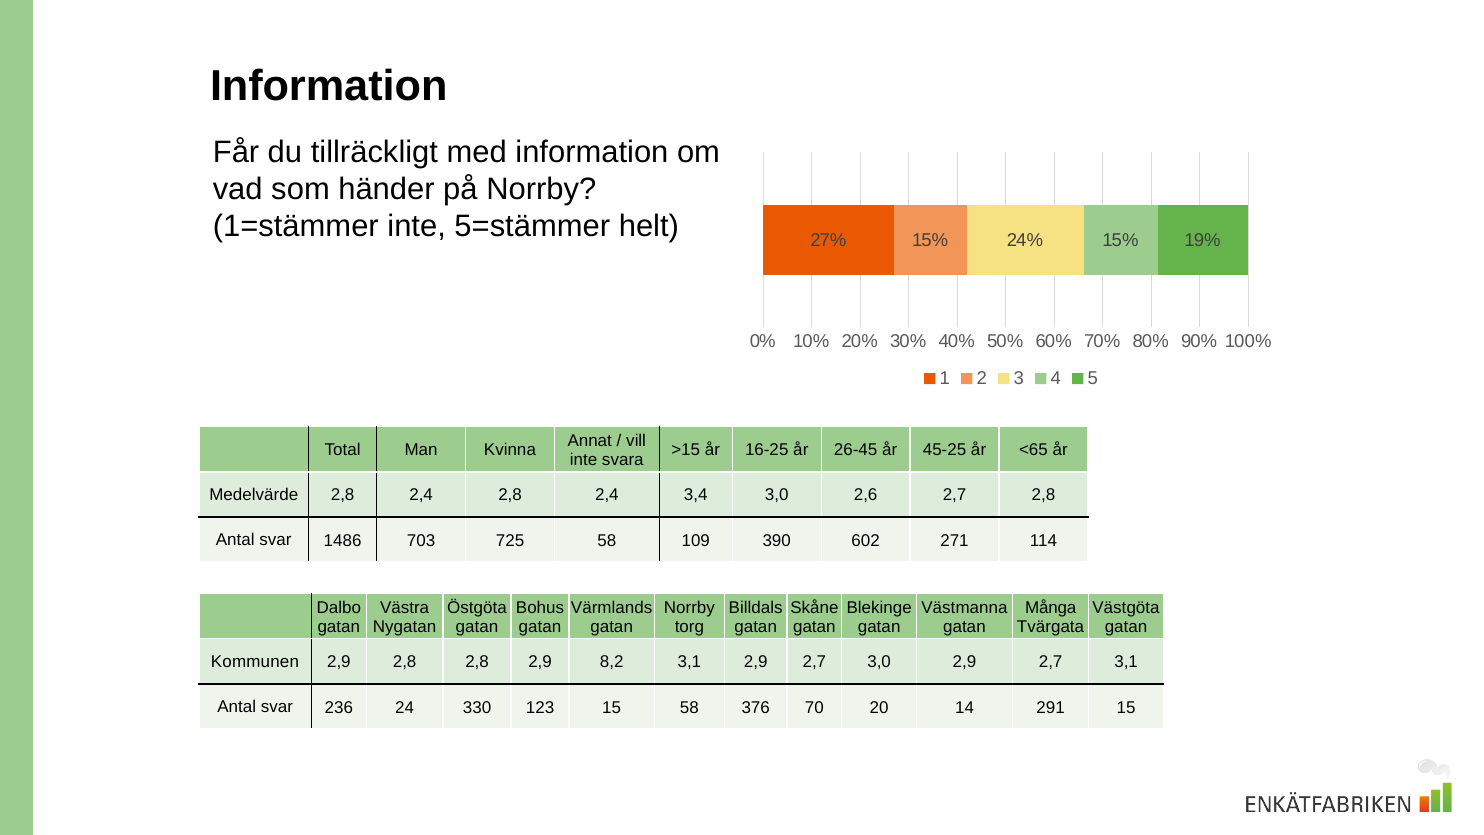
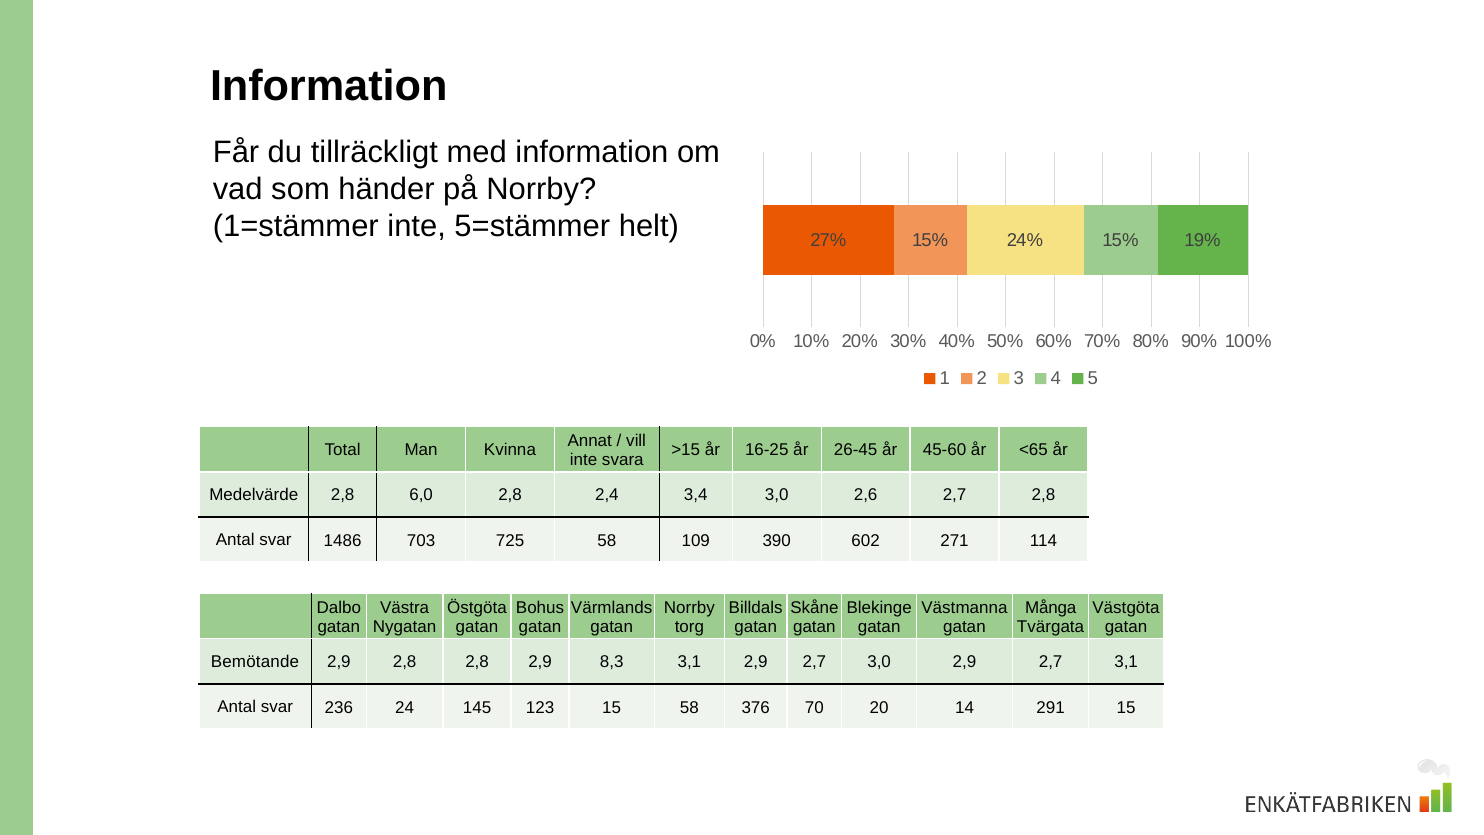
45-25: 45-25 -> 45-60 (945, 450)
Medelvärde 2,8 2,4: 2,4 -> 6,0 (421, 495)
Kommunen: Kommunen -> Bemötande (255, 662)
8,2: 8,2 -> 8,3 (612, 662)
330: 330 -> 145 (477, 707)
